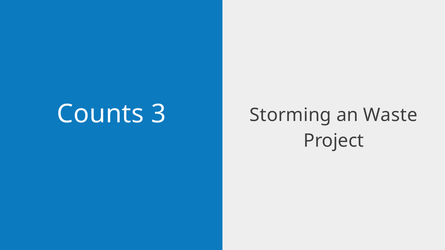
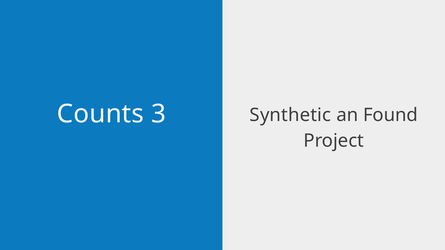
Storming: Storming -> Synthetic (290, 115)
Waste: Waste -> Found (390, 115)
